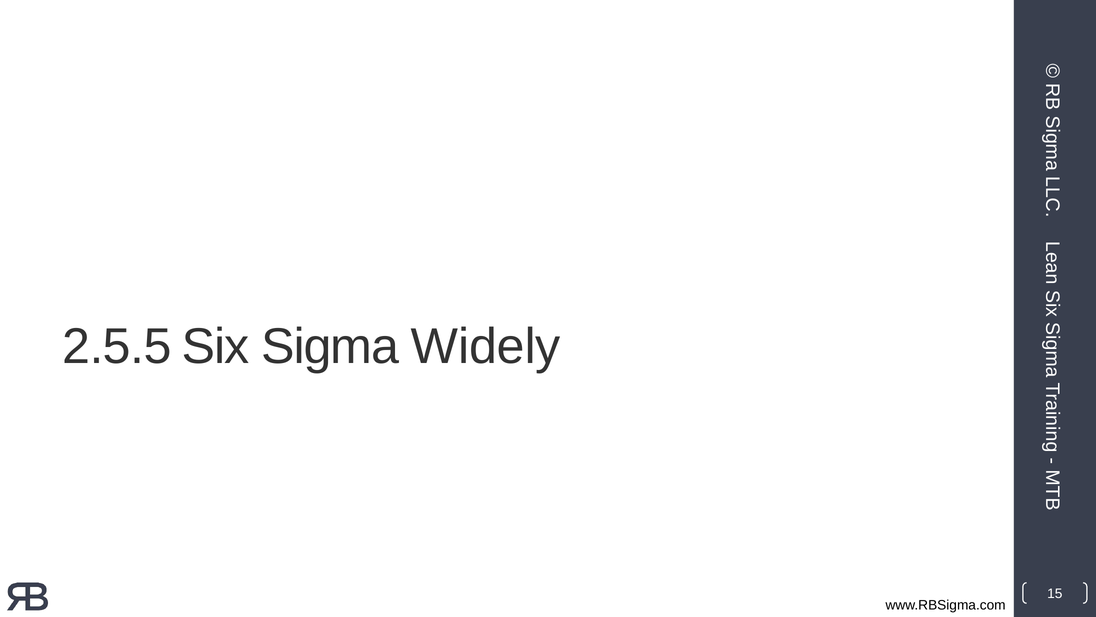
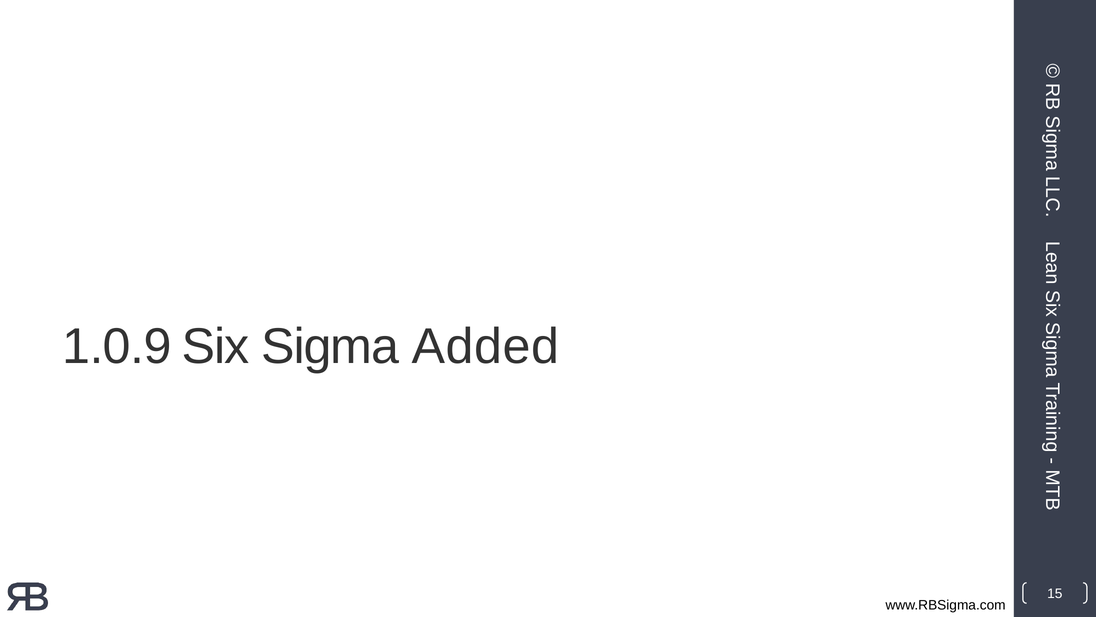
2.5.5: 2.5.5 -> 1.0.9 (117, 346)
Widely: Widely -> Added (485, 346)
